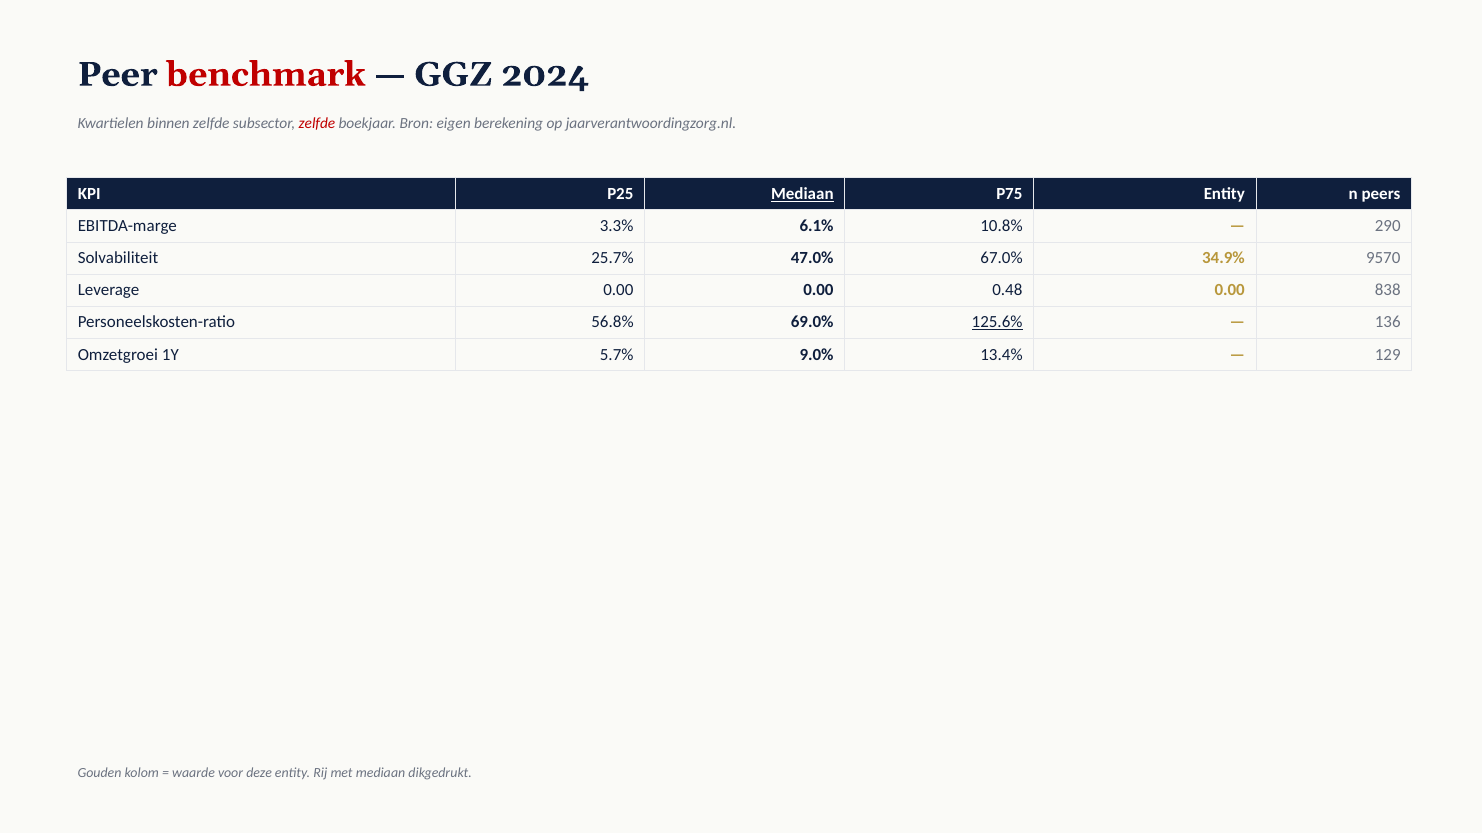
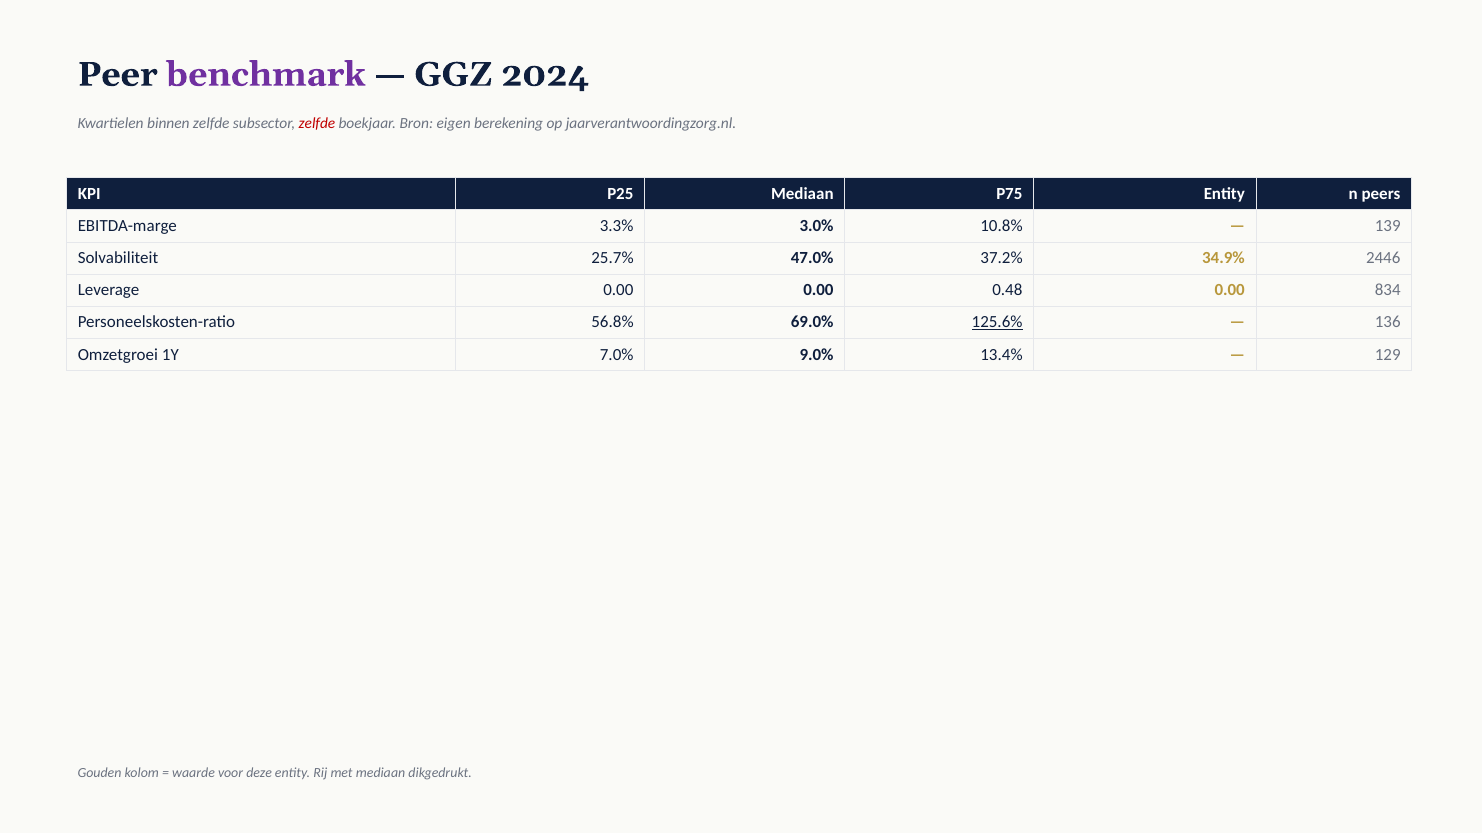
benchmark colour: red -> purple (266, 75)
Mediaan underline: present -> none (802, 194)
6.1%: 6.1% -> 3.0% (817, 226)
290: 290 -> 139 (1388, 226)
67.0%: 67.0% -> 37.2% (1002, 258)
9570: 9570 -> 2446 (1383, 258)
838: 838 -> 834 (1388, 290)
5.7%: 5.7% -> 7.0% (617, 355)
